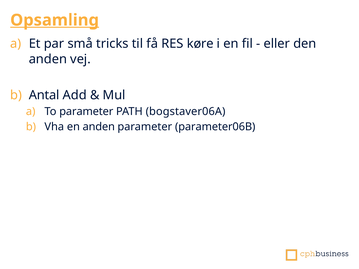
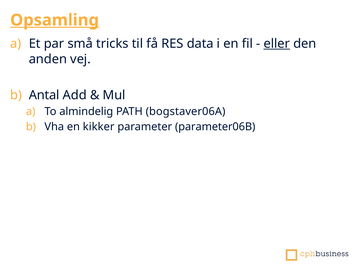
køre: køre -> data (200, 44)
eller underline: none -> present (277, 44)
To parameter: parameter -> almindelig (86, 112)
en anden: anden -> kikker (99, 127)
